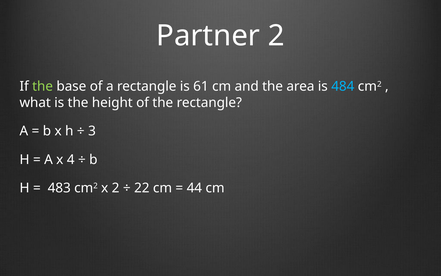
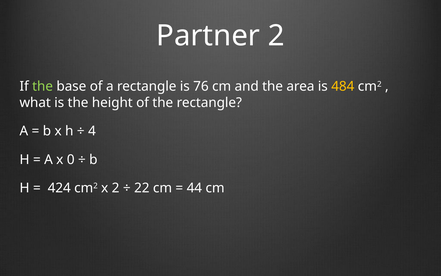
61: 61 -> 76 (201, 86)
484 colour: light blue -> yellow (343, 86)
3: 3 -> 4 (92, 131)
4: 4 -> 0 (71, 159)
483: 483 -> 424 (59, 188)
